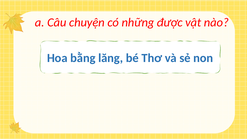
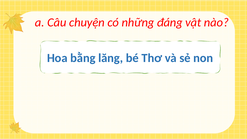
được: được -> đáng (170, 22)
